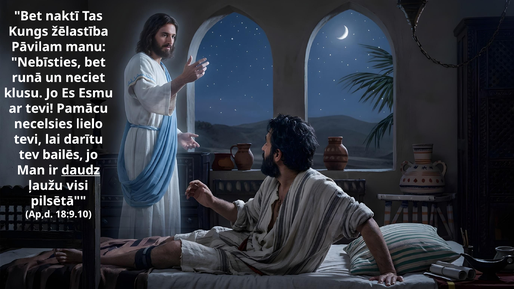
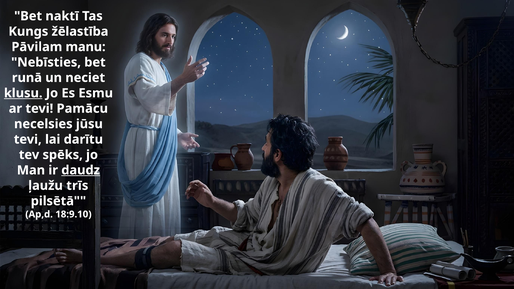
klusu underline: none -> present (23, 93)
lielo: lielo -> jūsu (89, 124)
bailēs: bailēs -> spēks (63, 155)
visi: visi -> trīs (77, 186)
